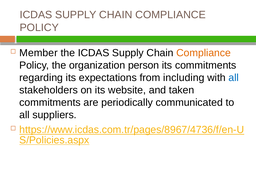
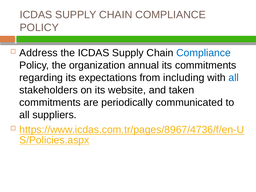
Member: Member -> Address (39, 53)
Compliance colour: orange -> blue (204, 53)
person: person -> annual (144, 65)
